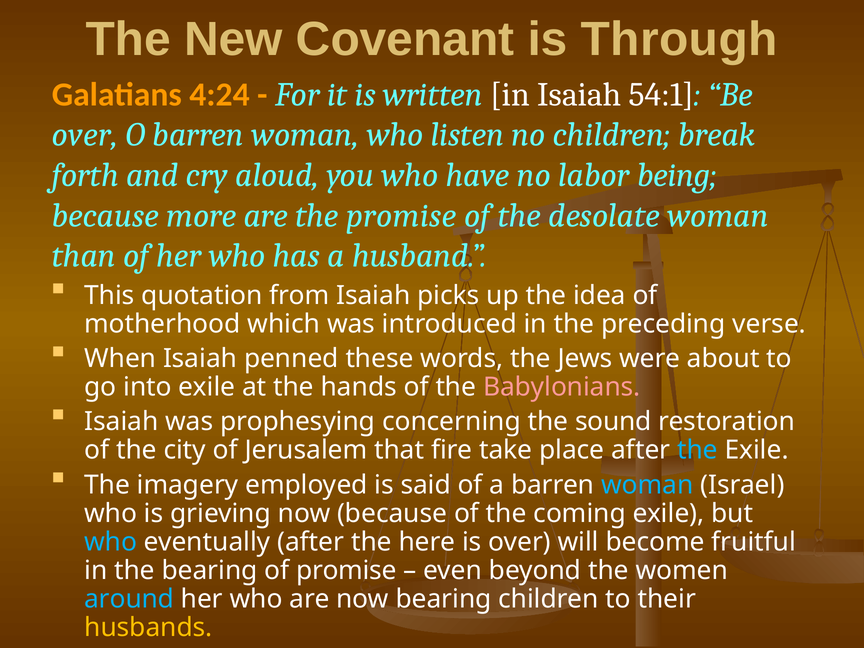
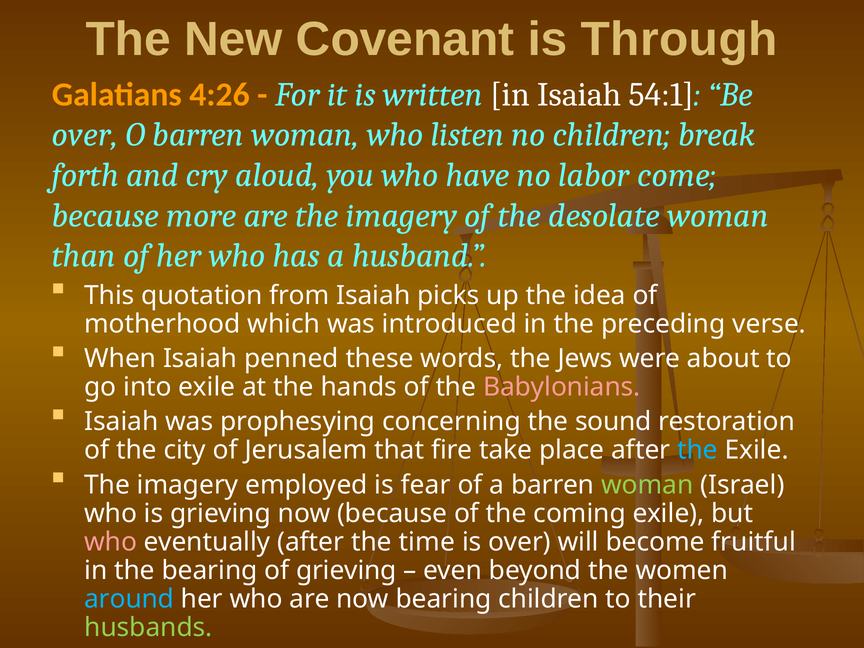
4:24: 4:24 -> 4:26 (220, 94)
being: being -> come (677, 175)
are the promise: promise -> imagery (401, 215)
said: said -> fear (426, 485)
woman colour: light blue -> light green (647, 485)
who colour: light blue -> pink (111, 542)
here: here -> time (427, 542)
of promise: promise -> grieving (346, 570)
husbands colour: yellow -> light green (148, 627)
